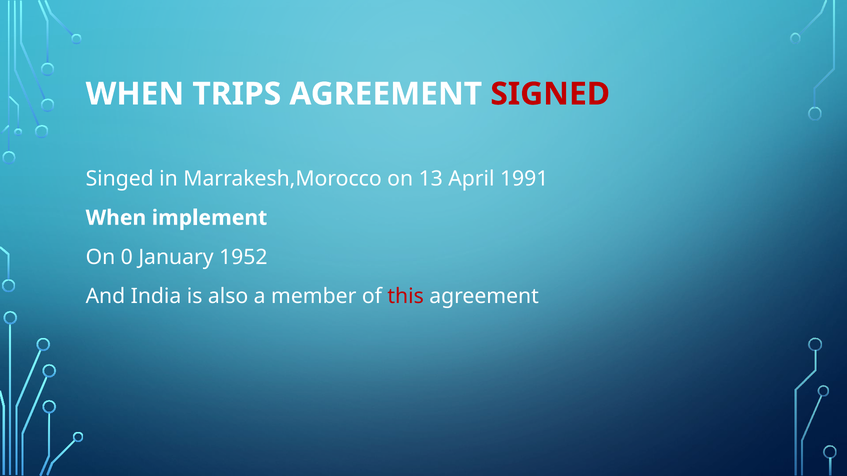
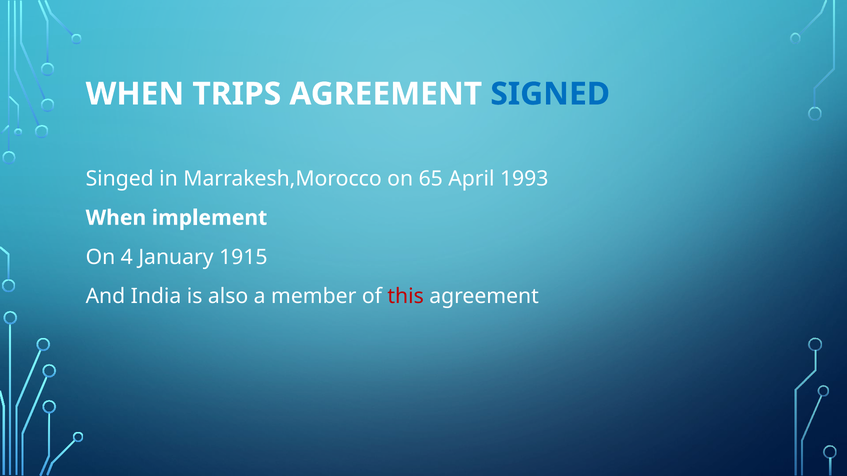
SIGNED colour: red -> blue (550, 94)
13: 13 -> 65 (431, 179)
1991: 1991 -> 1993 (524, 179)
0: 0 -> 4 (127, 257)
1952: 1952 -> 1915 (243, 257)
